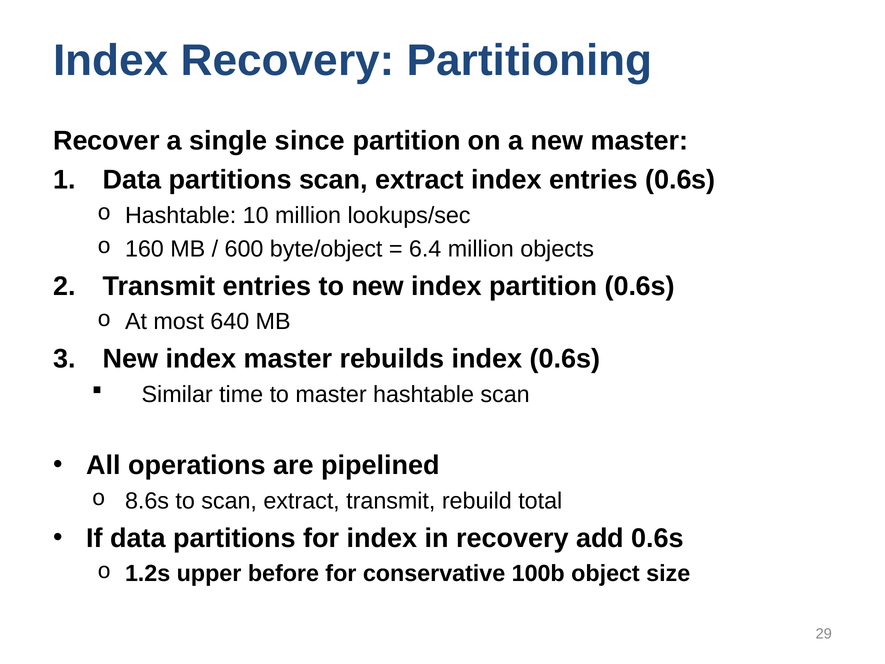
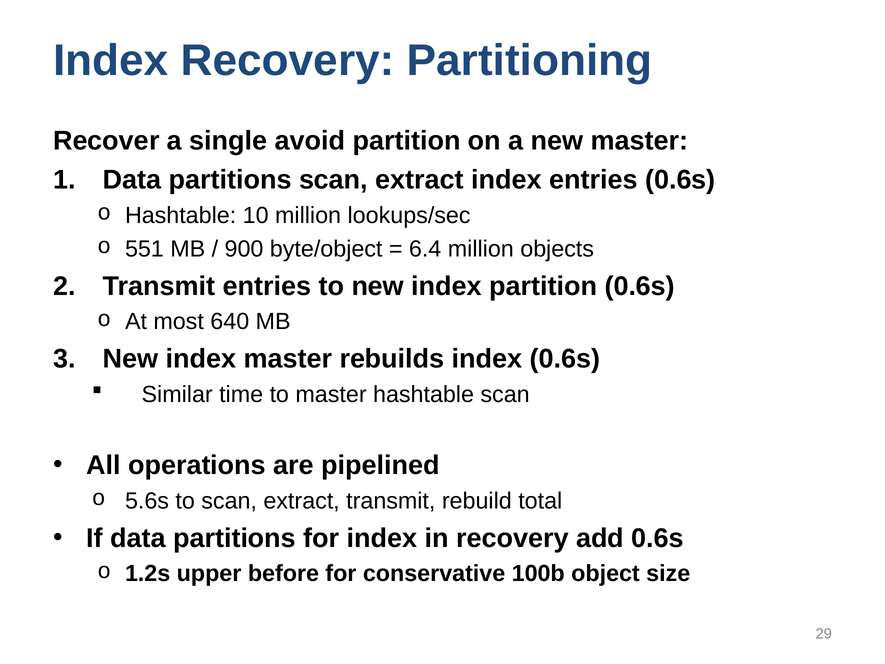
since: since -> avoid (310, 141)
160: 160 -> 551 (144, 249)
600: 600 -> 900 (244, 249)
8.6s: 8.6s -> 5.6s (147, 501)
